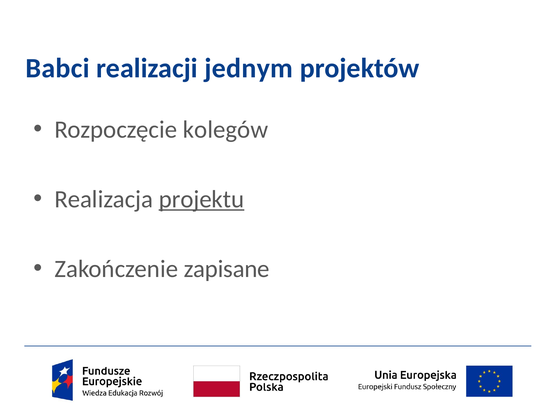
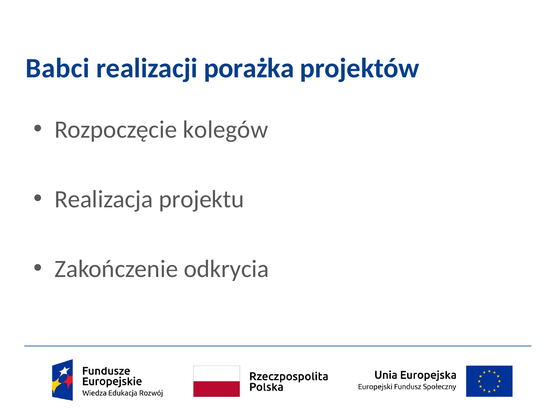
jednym: jednym -> porażka (249, 68)
projektu underline: present -> none (201, 199)
zapisane: zapisane -> odkrycia (227, 269)
